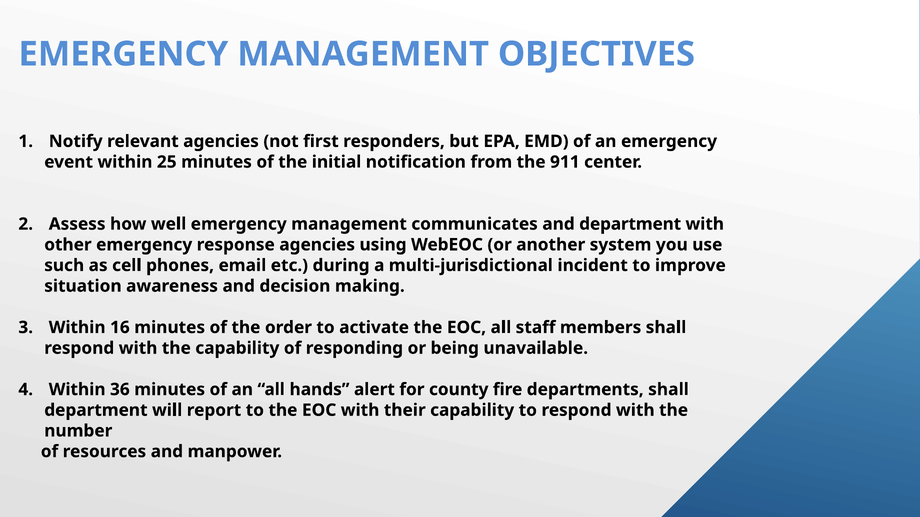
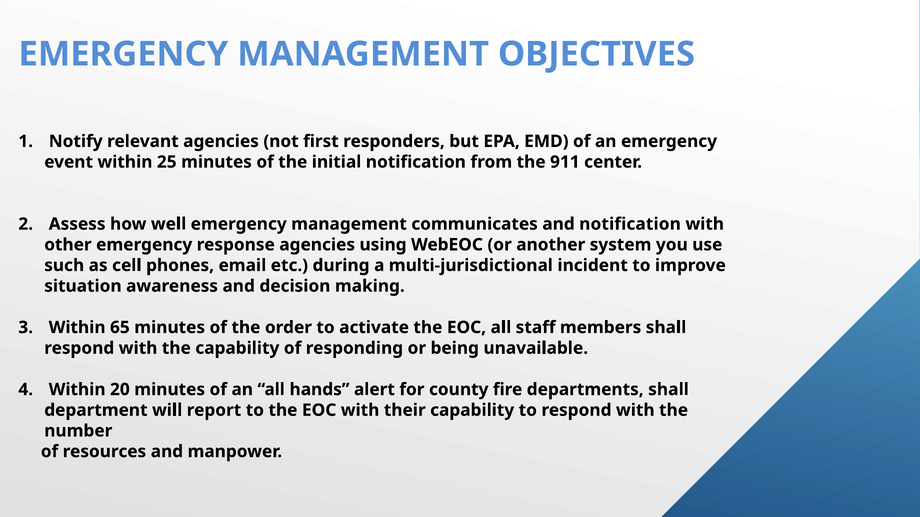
and department: department -> notification (630, 224)
16: 16 -> 65 (120, 328)
36: 36 -> 20 (120, 390)
